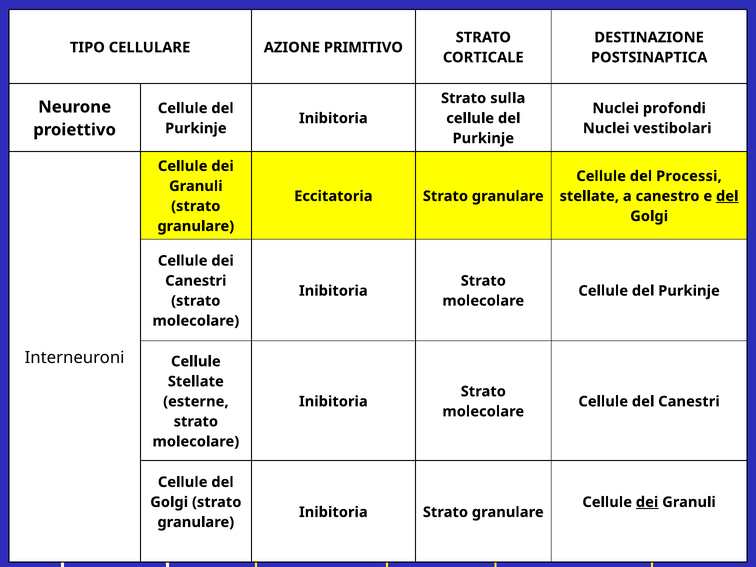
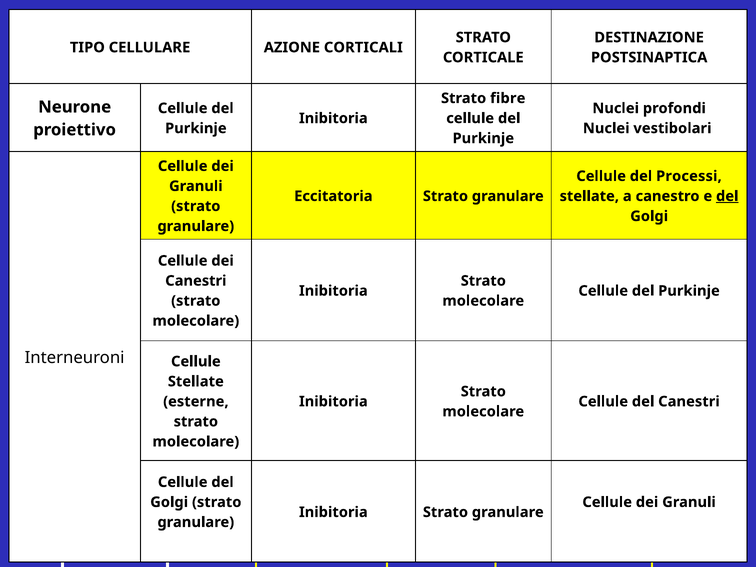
PRIMITIVO: PRIMITIVO -> CORTICALI (363, 47)
sulla: sulla -> fibre (508, 98)
dei underline: present -> none (647, 502)
